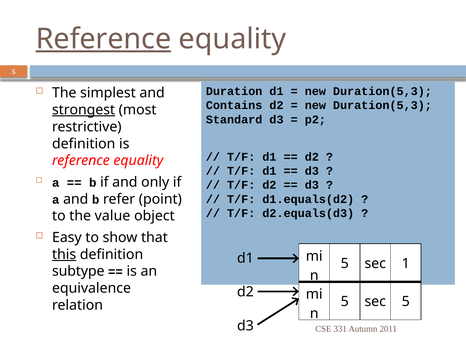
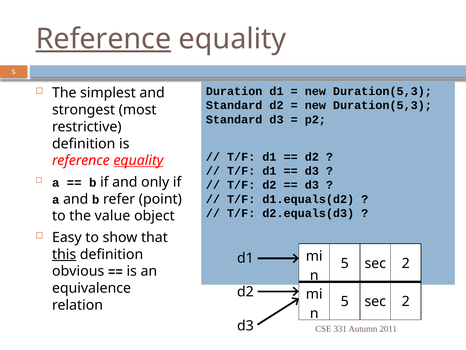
Contains: Contains -> Standard (234, 105)
strongest underline: present -> none (84, 110)
equality underline: none -> present (138, 160)
1: 1 -> 2 (406, 263)
subtype: subtype -> obvious (78, 271)
5: 5 -> 2 (406, 301)
